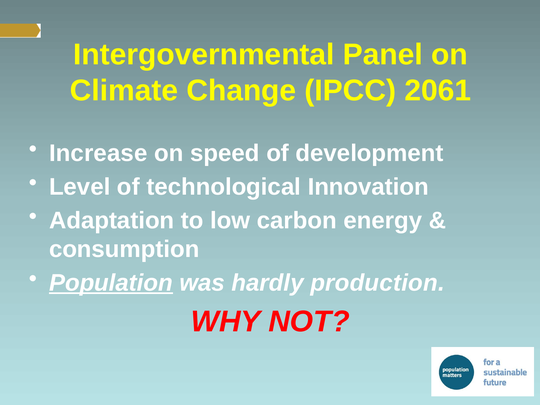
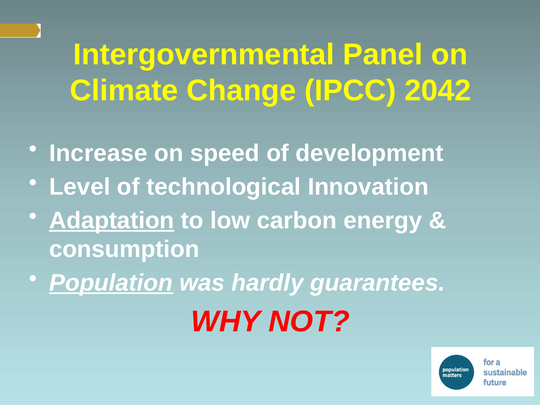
2061: 2061 -> 2042 (438, 90)
Adaptation underline: none -> present (112, 220)
production: production -> guarantees (378, 283)
